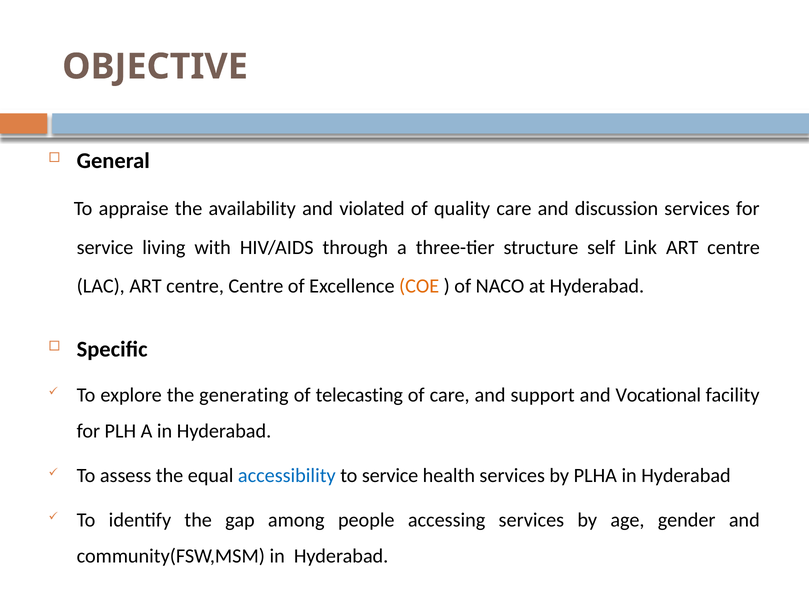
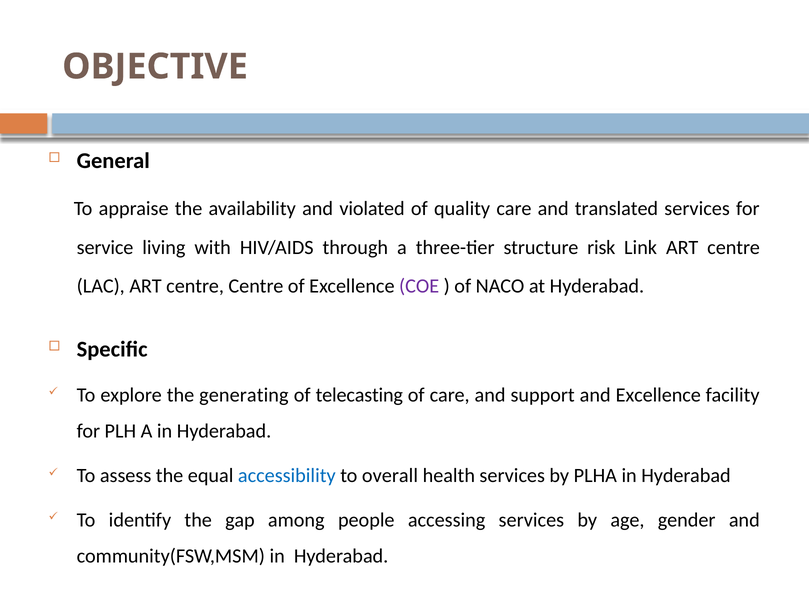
discussion: discussion -> translated (616, 209)
self: self -> risk (601, 247)
COE colour: orange -> purple (419, 286)
and Vocational: Vocational -> Excellence (658, 395)
to service: service -> overall (390, 475)
